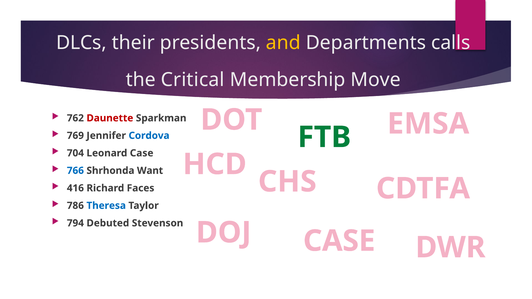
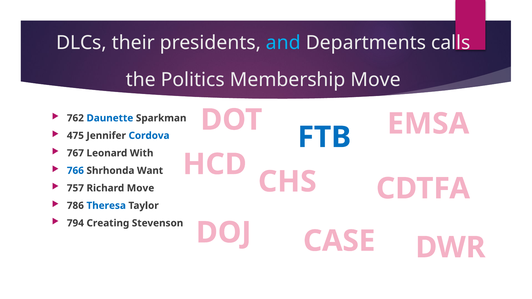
and colour: yellow -> light blue (283, 43)
Critical: Critical -> Politics (193, 80)
Daunette colour: red -> blue (110, 118)
769: 769 -> 475 (75, 136)
FTB colour: green -> blue (324, 137)
704: 704 -> 767 (75, 153)
Leonard Case: Case -> With (142, 153)
416: 416 -> 757 (75, 188)
Richard Faces: Faces -> Move (141, 188)
Debuted: Debuted -> Creating (108, 223)
